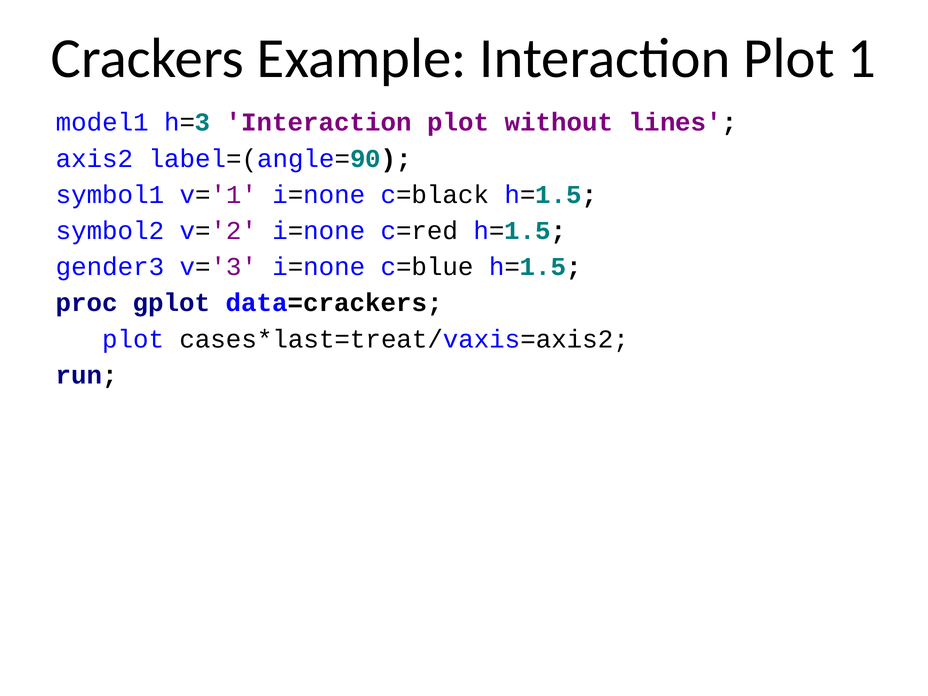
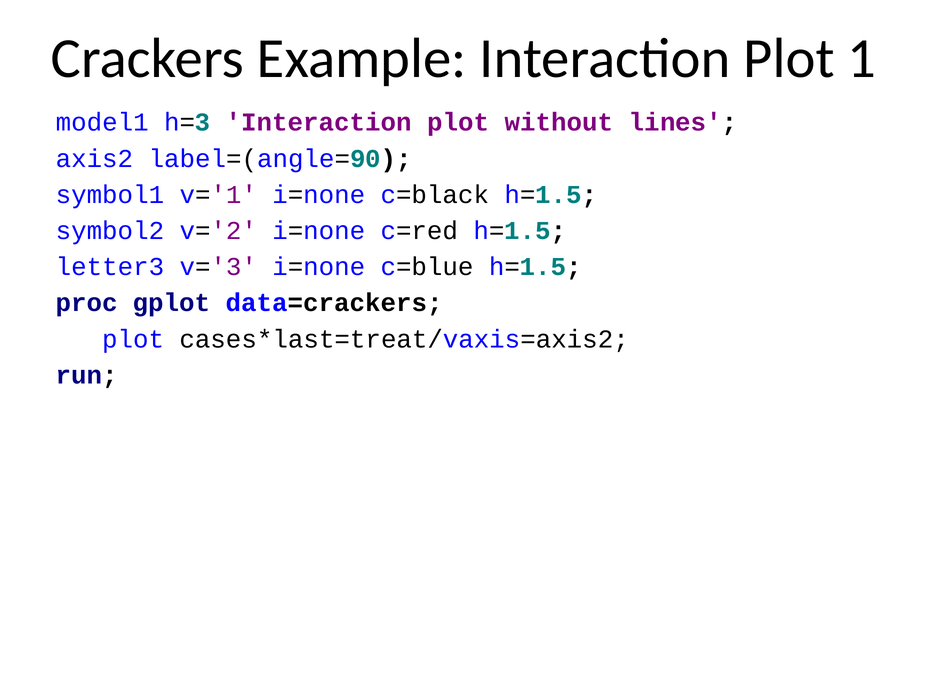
gender3: gender3 -> letter3 (110, 267)
